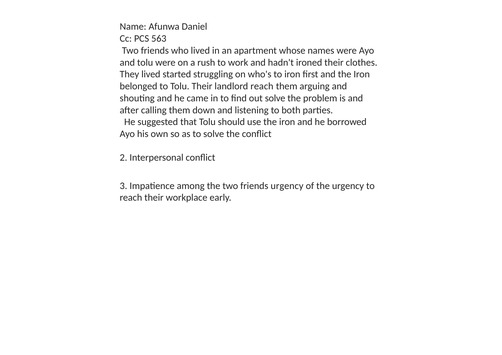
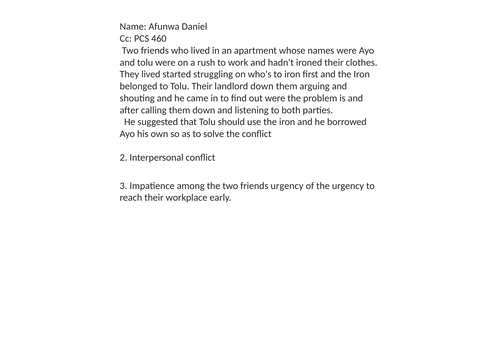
563: 563 -> 460 (159, 39)
landlord reach: reach -> down (262, 86)
out solve: solve -> were (275, 98)
